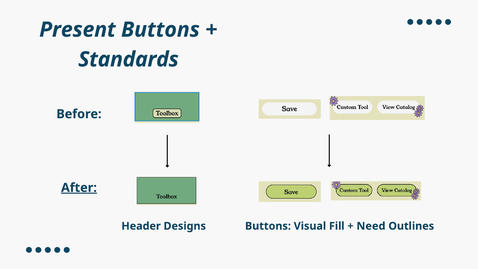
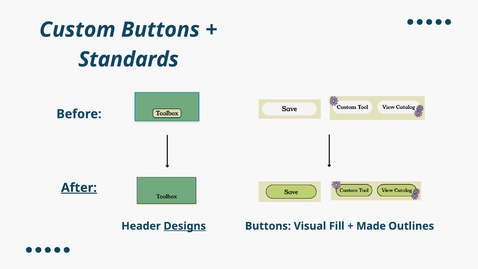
Present: Present -> Custom (77, 30)
Designs underline: none -> present (185, 226)
Need: Need -> Made (371, 226)
